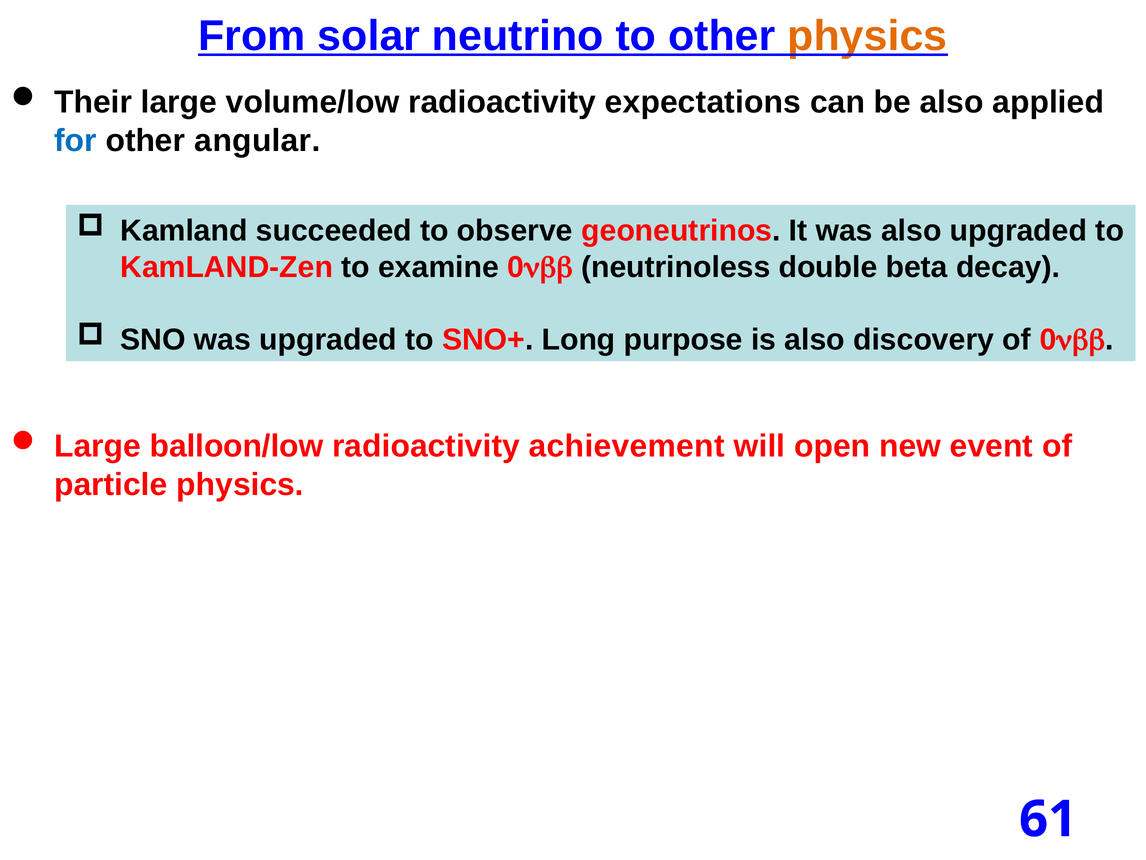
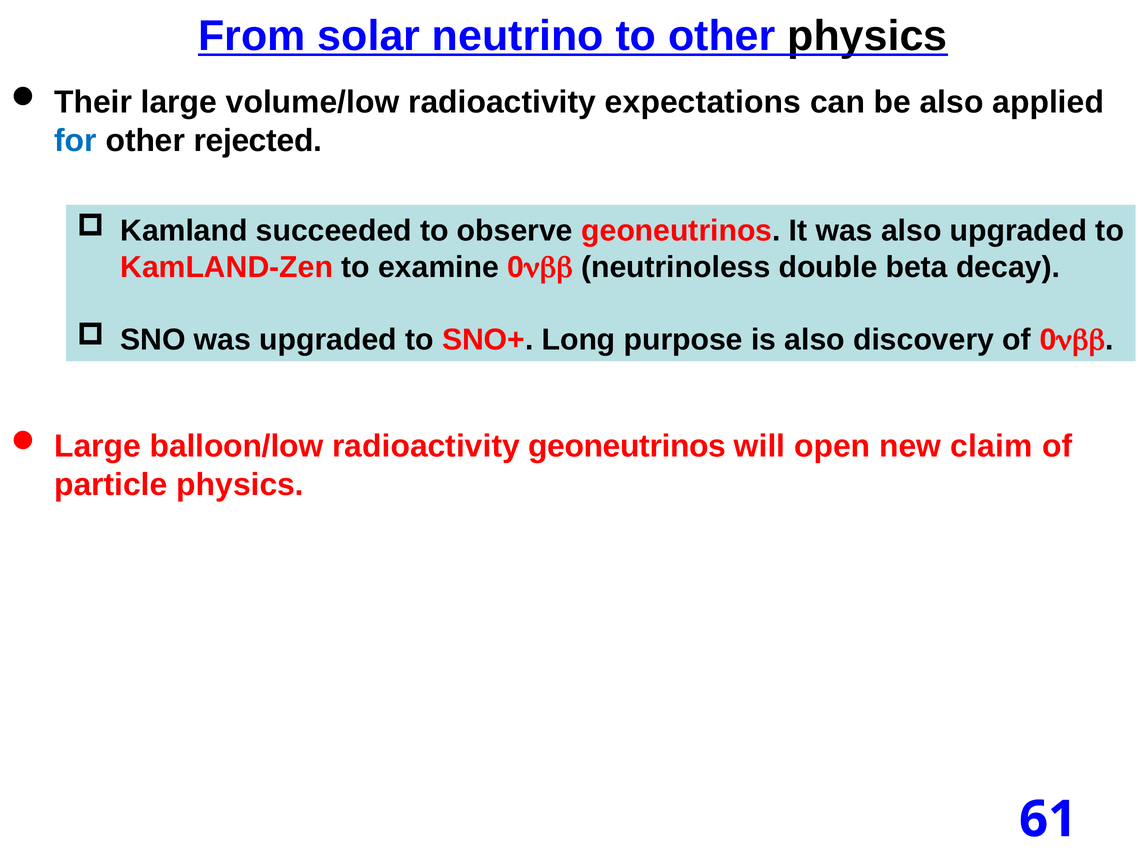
physics colour: orange -> black (867, 36)
angular: angular -> rejected (258, 140)
radioactivity achievement: achievement -> geoneutrinos (627, 446)
event: event -> claim (991, 446)
